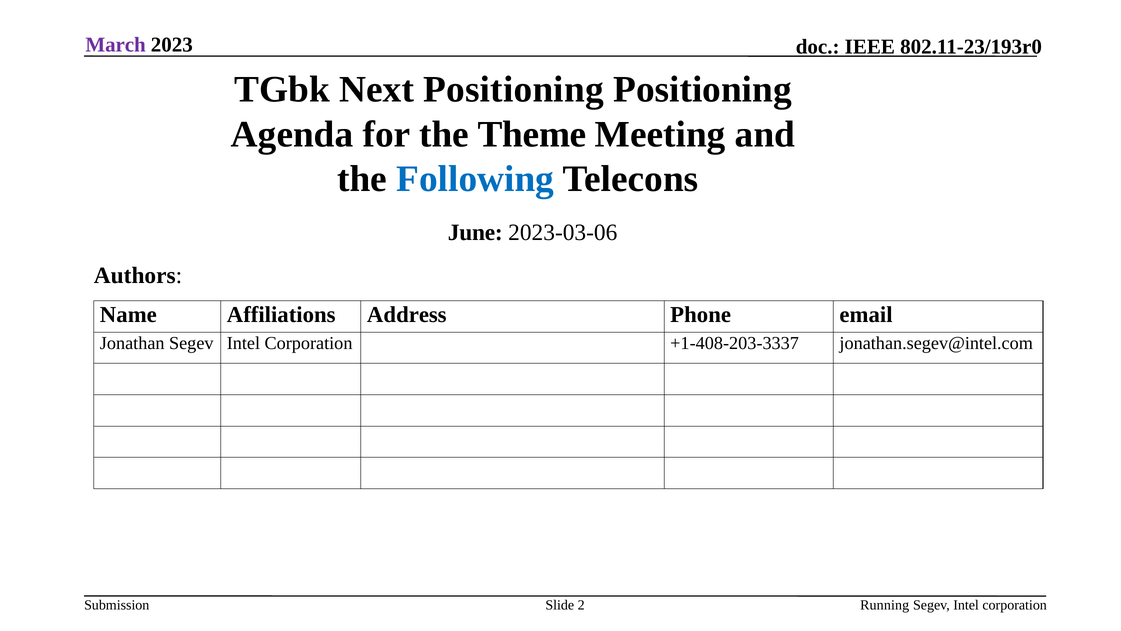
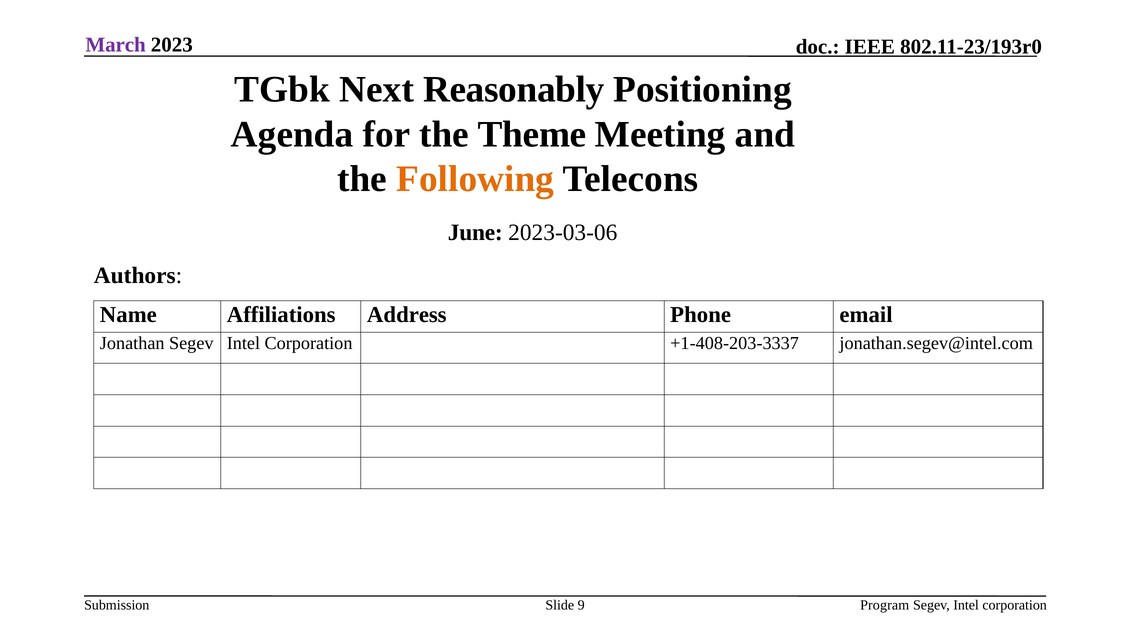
Next Positioning: Positioning -> Reasonably (514, 89)
Following colour: blue -> orange (475, 179)
2: 2 -> 9 (581, 605)
Running: Running -> Program (885, 605)
